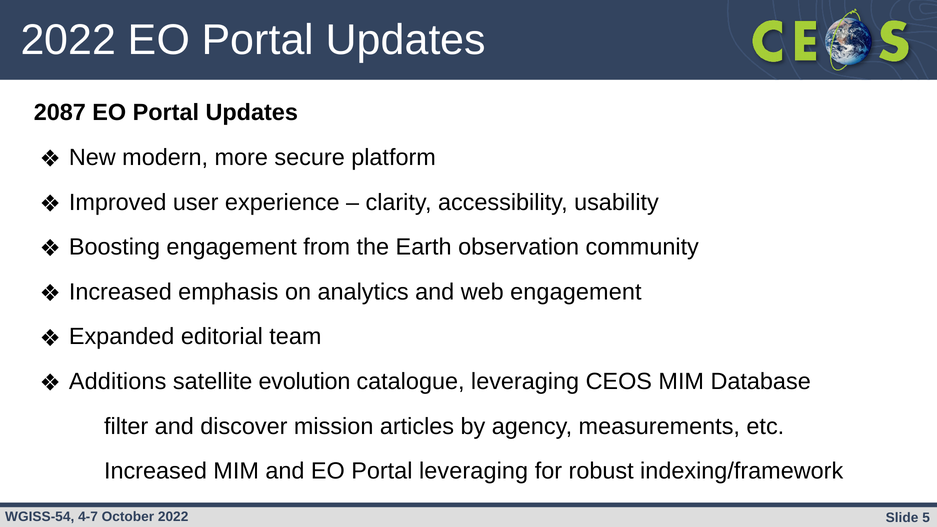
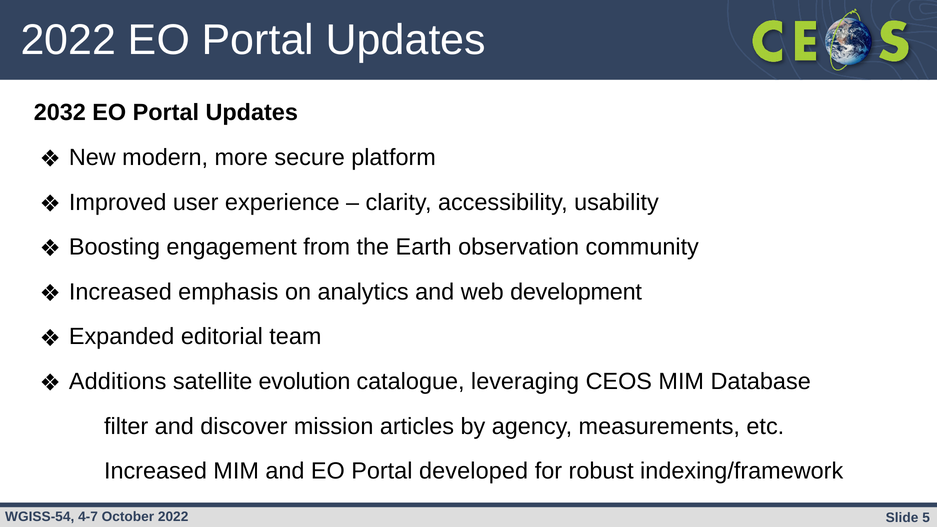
2087: 2087 -> 2032 (60, 113)
web engagement: engagement -> development (576, 292)
Portal leveraging: leveraging -> developed (474, 471)
